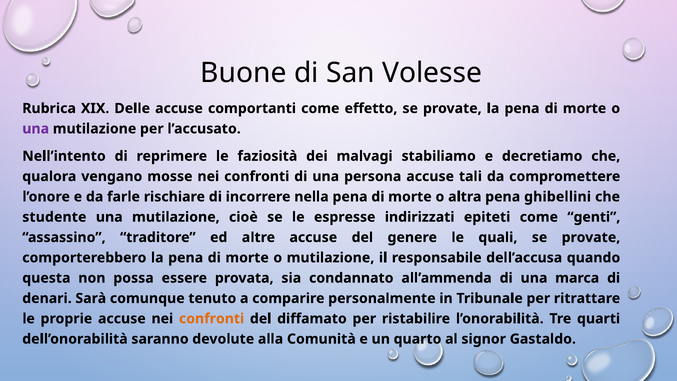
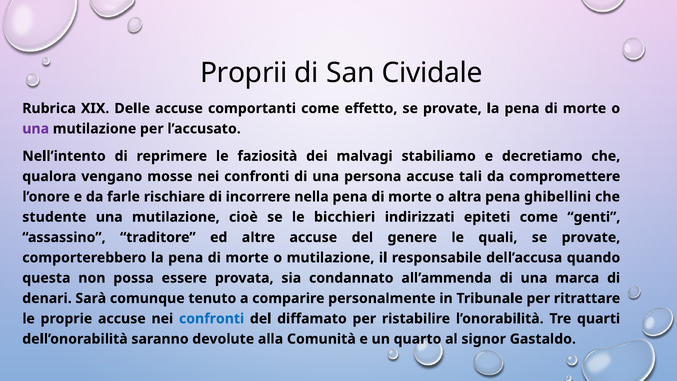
Buone: Buone -> Proprii (244, 73)
Volesse: Volesse -> Cividale (432, 73)
espresse: espresse -> bicchieri (345, 217)
confronti colour: orange -> blue (212, 319)
